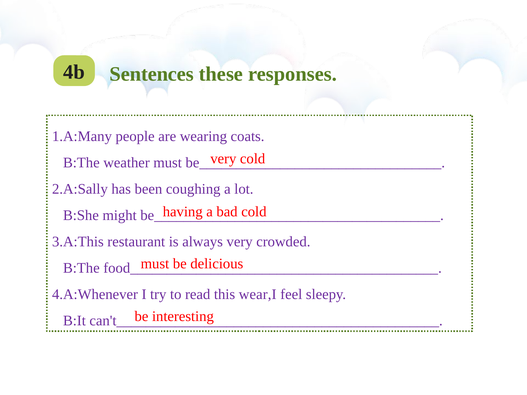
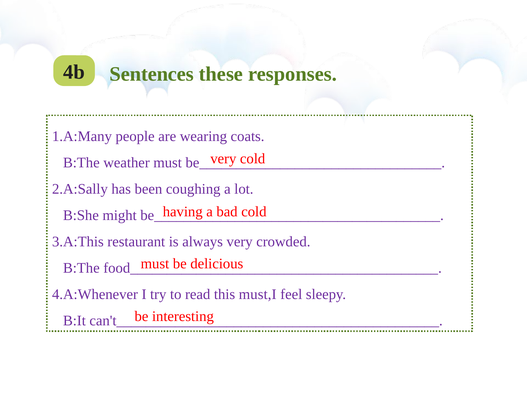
wear,I: wear,I -> must,I (258, 295)
